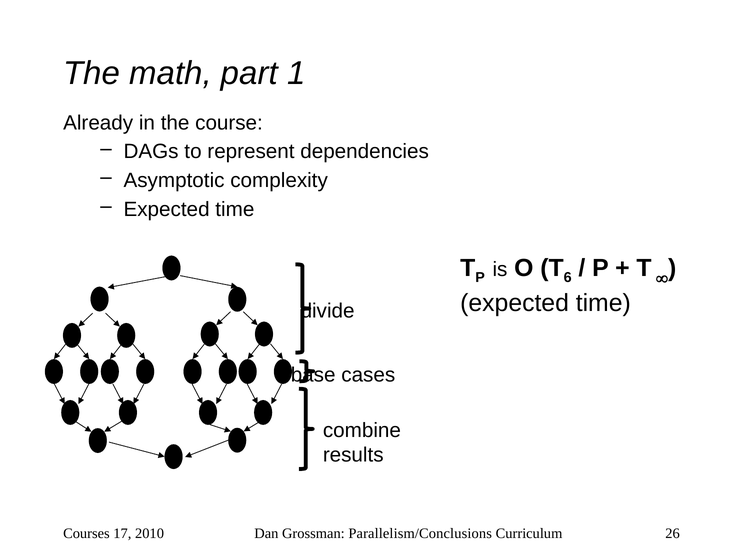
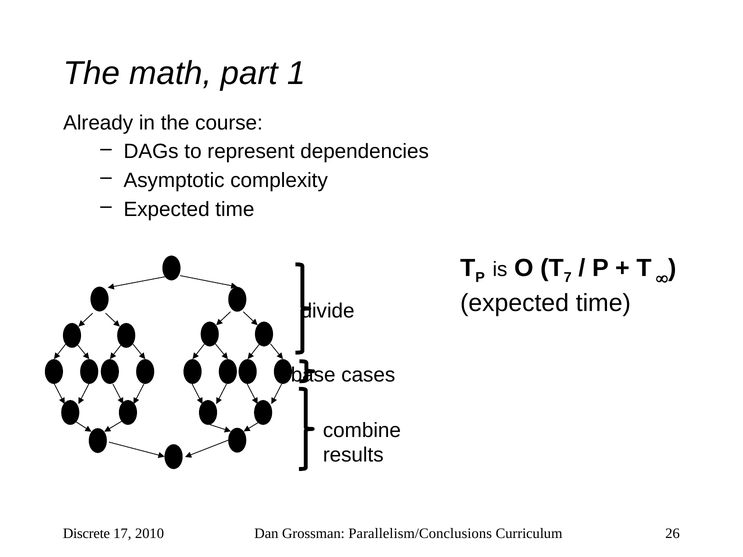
6: 6 -> 7 (568, 278)
Courses: Courses -> Discrete (86, 533)
